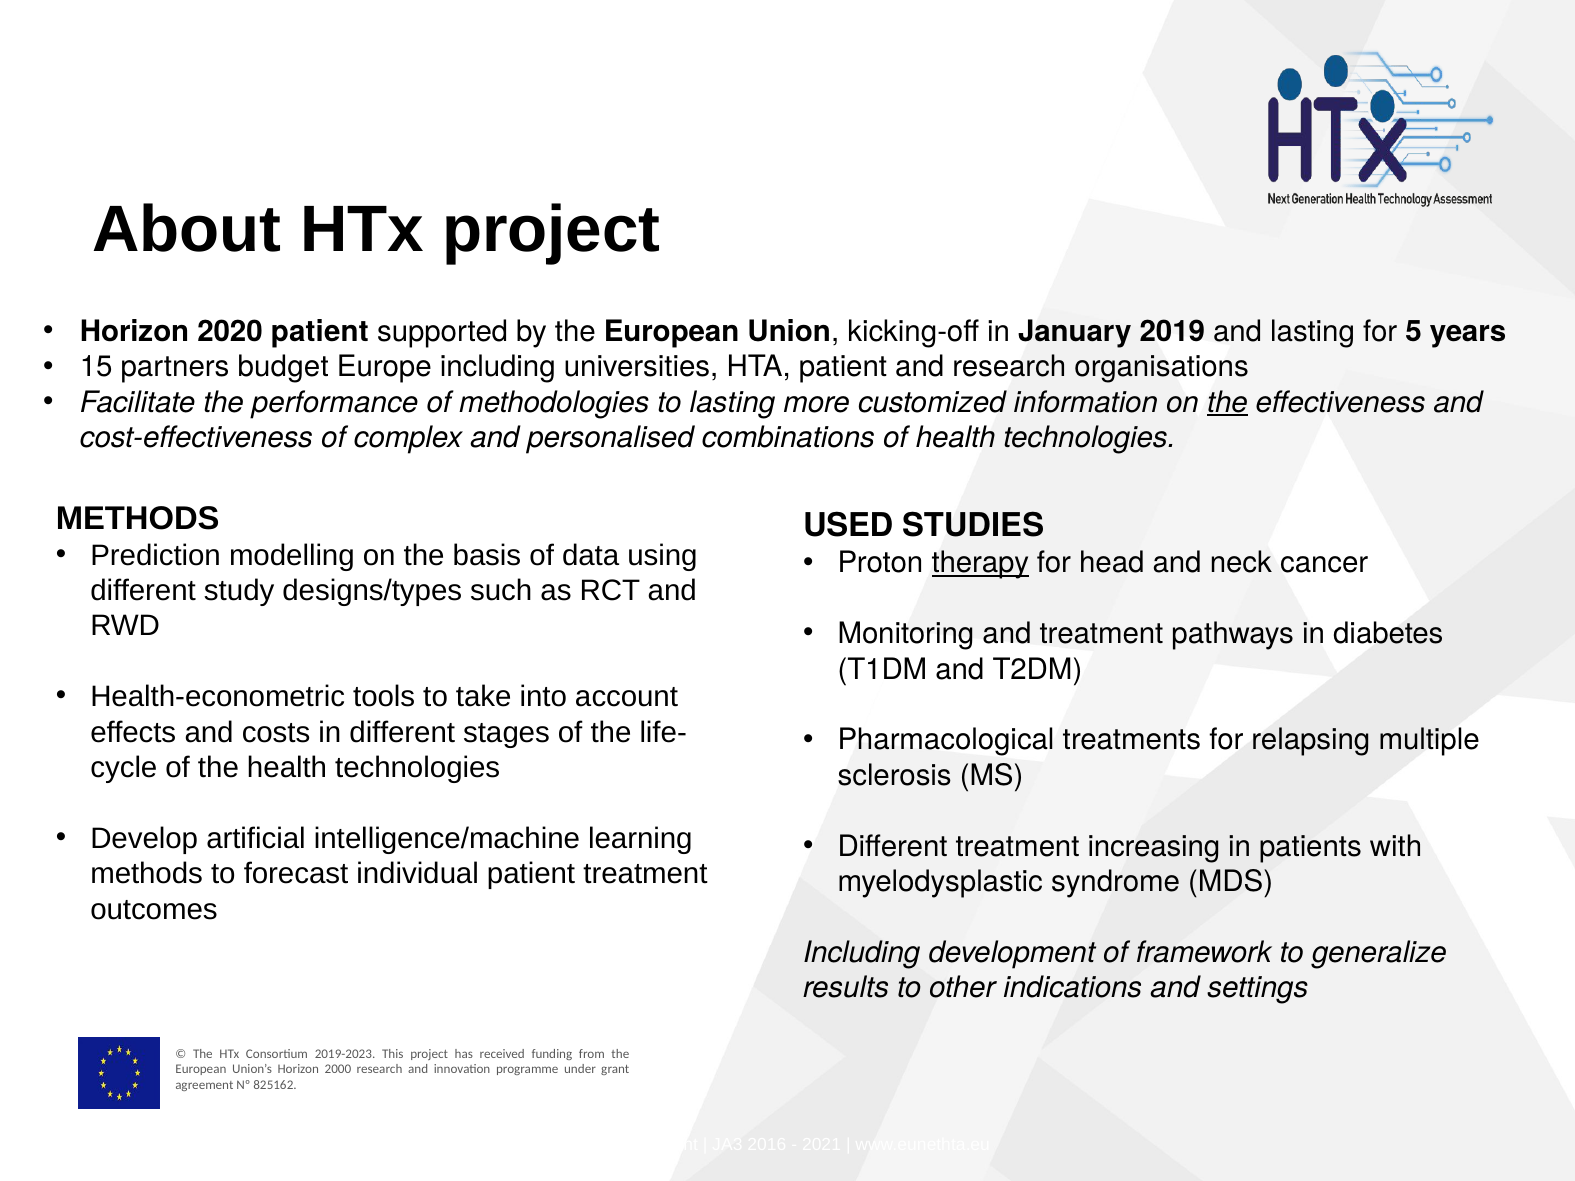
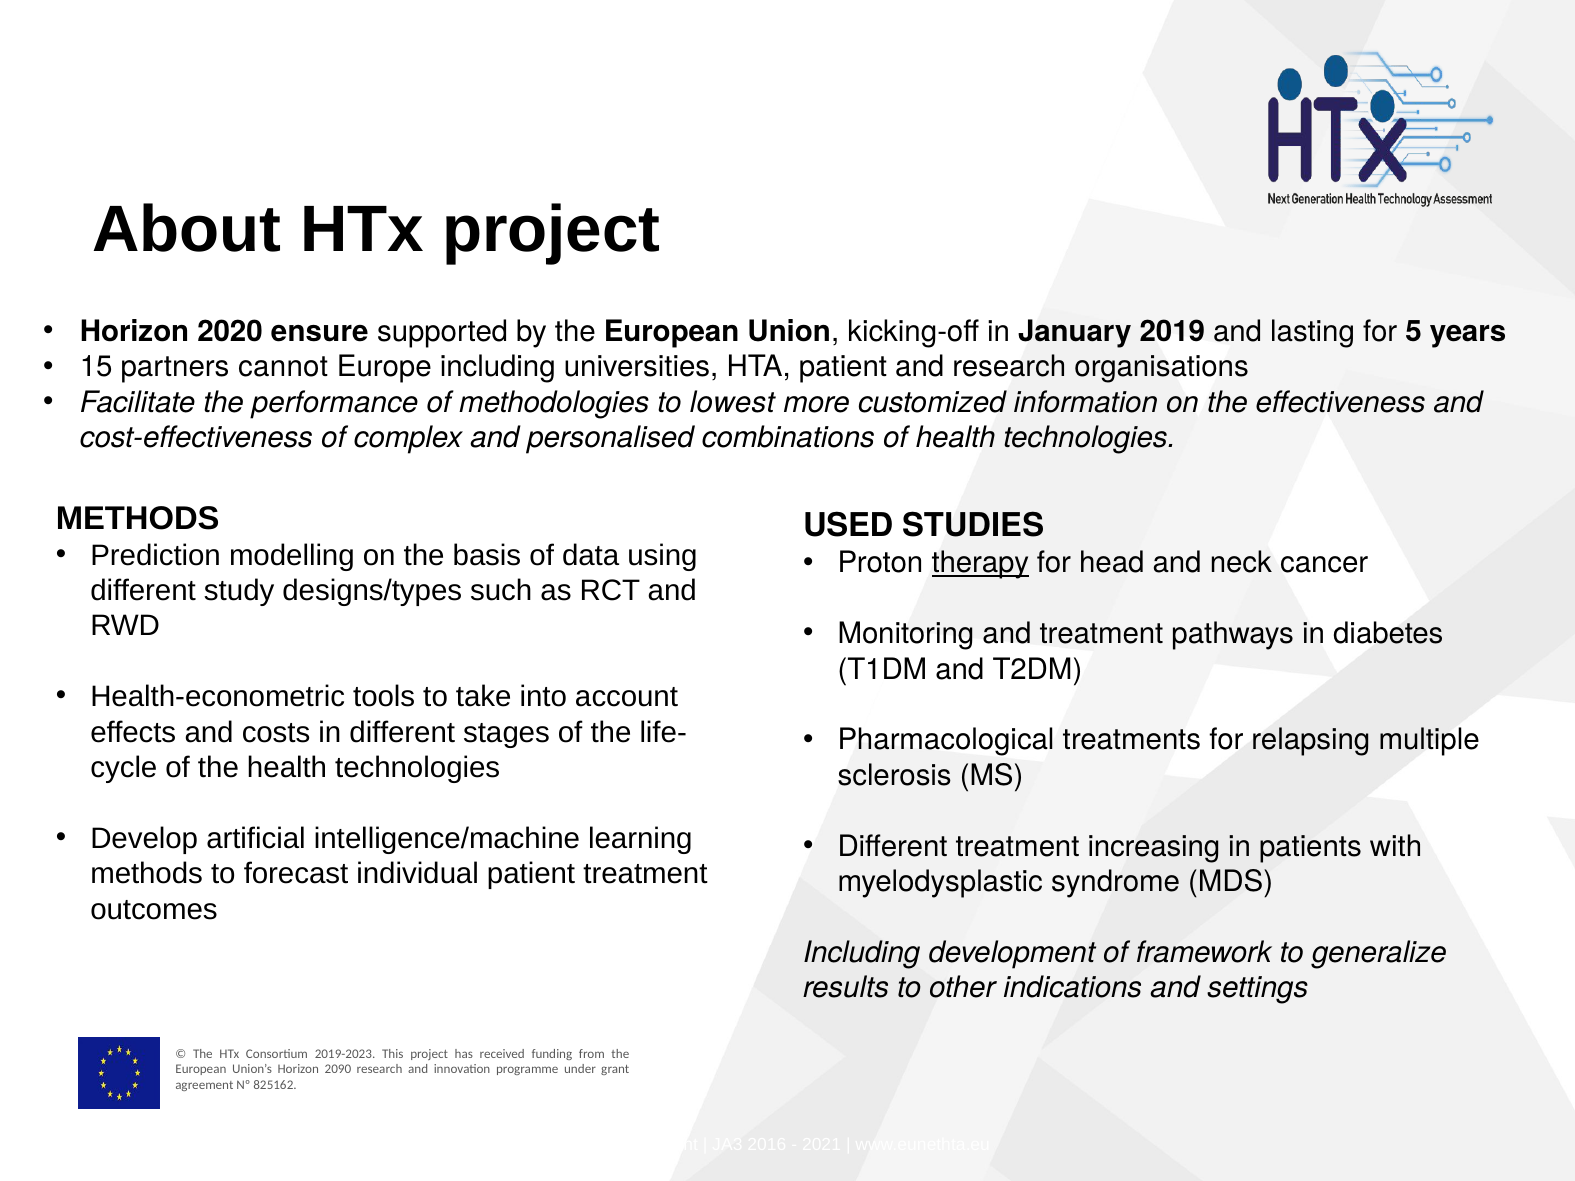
2020 patient: patient -> ensure (320, 332)
budget: budget -> cannot (283, 367)
to lasting: lasting -> lowest (732, 403)
the underline: present -> none (1227, 403)
2000: 2000 -> 2090 (338, 1070)
